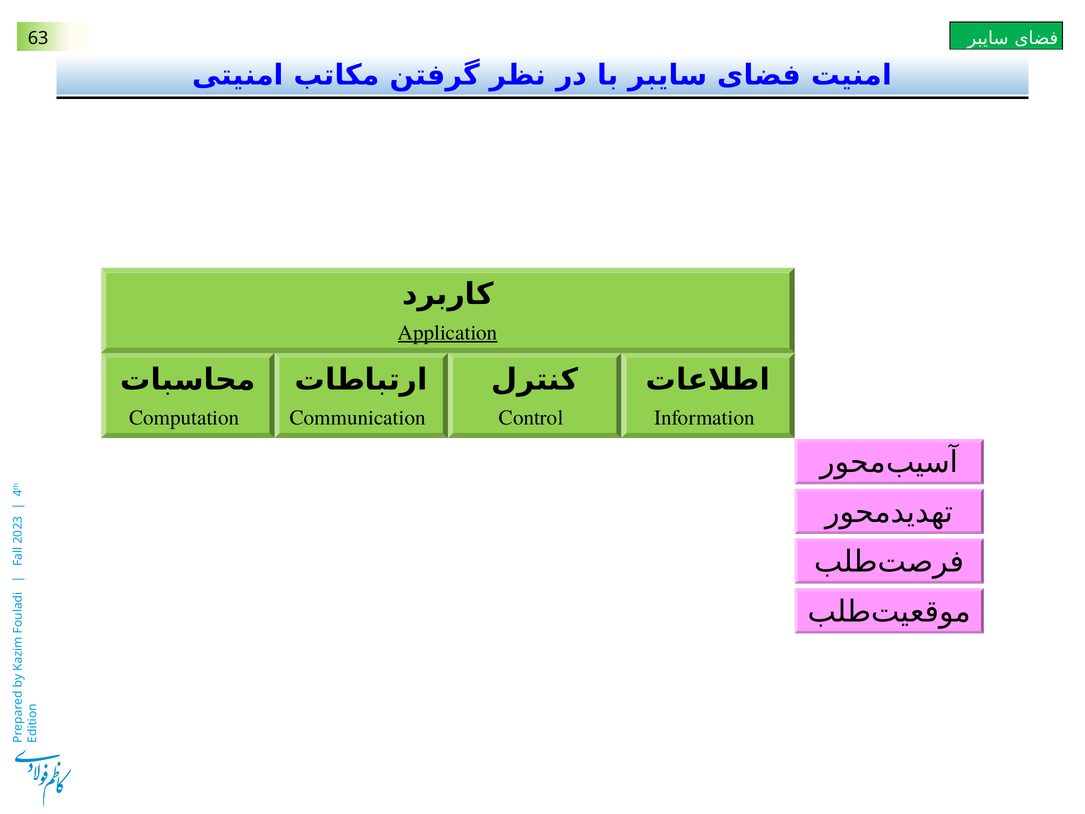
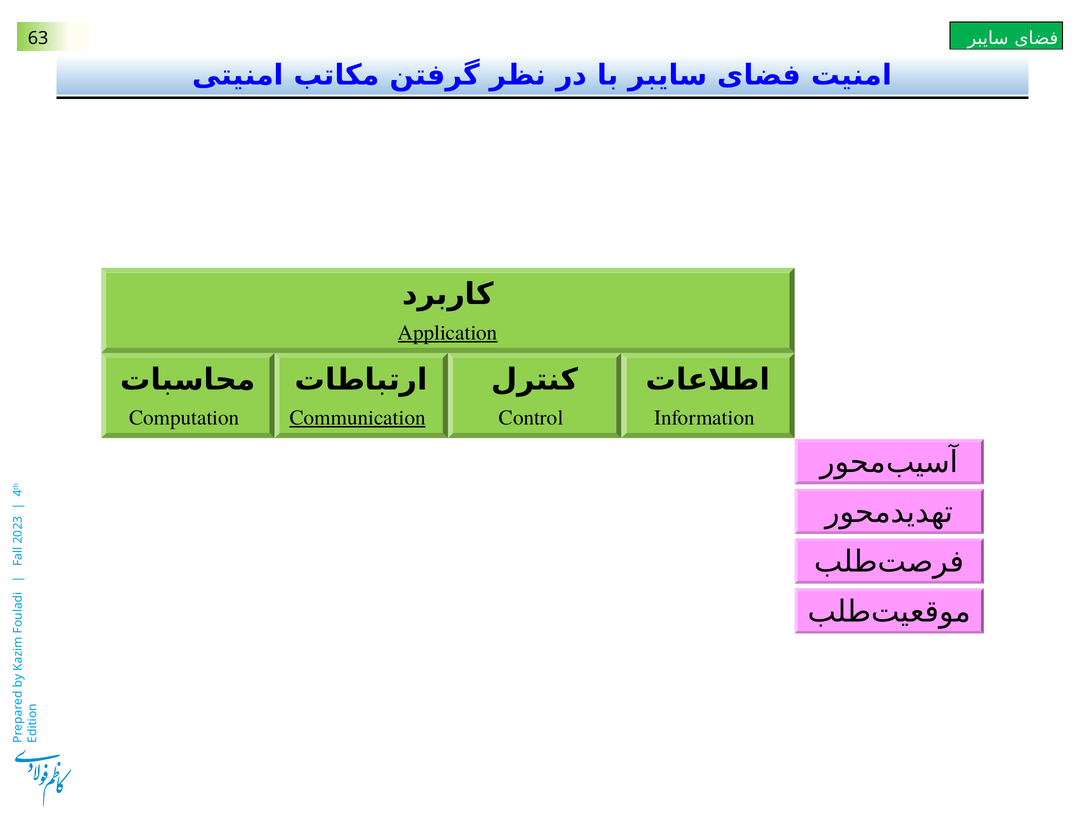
Communication underline: none -> present (358, 418)
